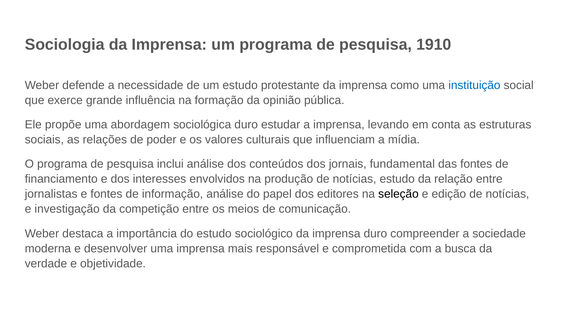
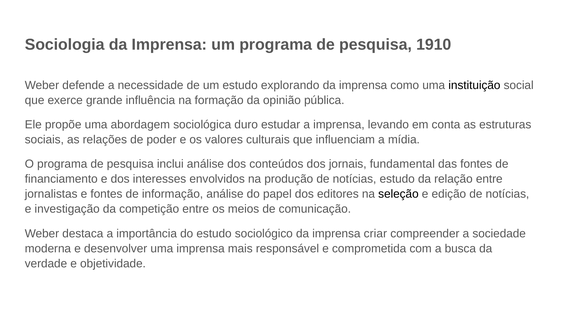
protestante: protestante -> explorando (290, 85)
instituição colour: blue -> black (474, 85)
imprensa duro: duro -> criar (375, 233)
